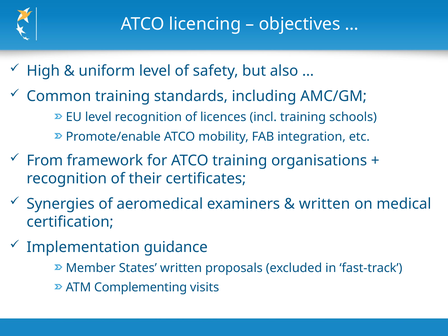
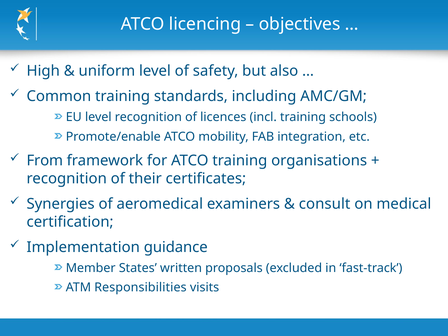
written: written -> consult (325, 204)
Complementing: Complementing -> Responsibilities (140, 287)
